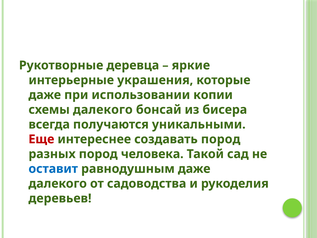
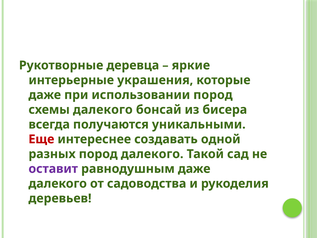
использовании копии: копии -> пород (213, 95)
создавать пород: пород -> одной (221, 139)
пород человека: человека -> далекого (152, 154)
оставит colour: blue -> purple (53, 169)
